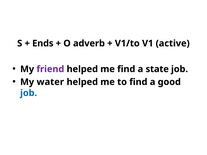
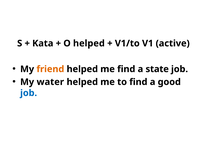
Ends: Ends -> Kata (43, 43)
O adverb: adverb -> helped (89, 43)
friend colour: purple -> orange (50, 69)
